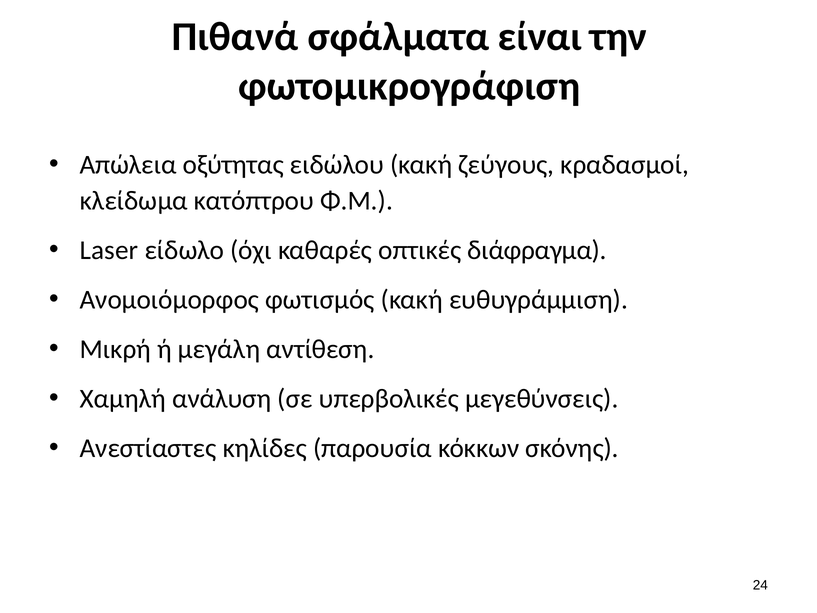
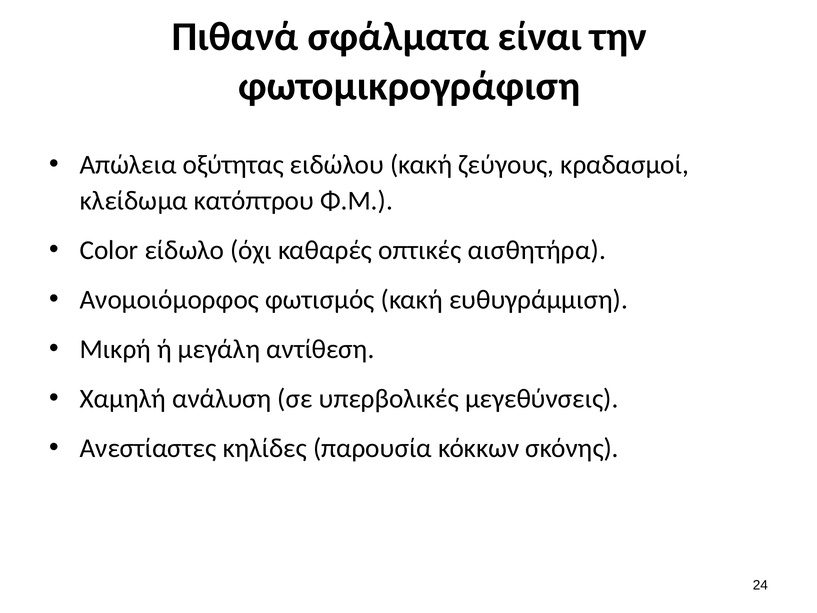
Laser: Laser -> Color (109, 250)
διάφραγμα: διάφραγμα -> αισθητήρα (537, 250)
